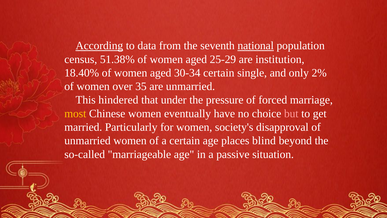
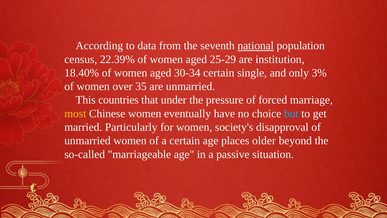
According underline: present -> none (99, 46)
51.38%: 51.38% -> 22.39% (117, 59)
2%: 2% -> 3% (319, 73)
hindered: hindered -> countries (118, 100)
but colour: pink -> light blue (291, 113)
blind: blind -> older (264, 141)
